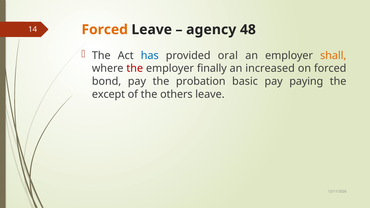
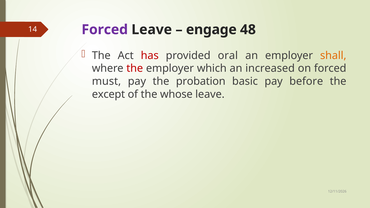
Forced colour: orange -> purple (105, 30)
agency: agency -> engage (211, 30)
has colour: blue -> red (150, 56)
finally: finally -> which (212, 68)
bond: bond -> must (106, 81)
paying: paying -> before (306, 81)
others: others -> whose (176, 94)
